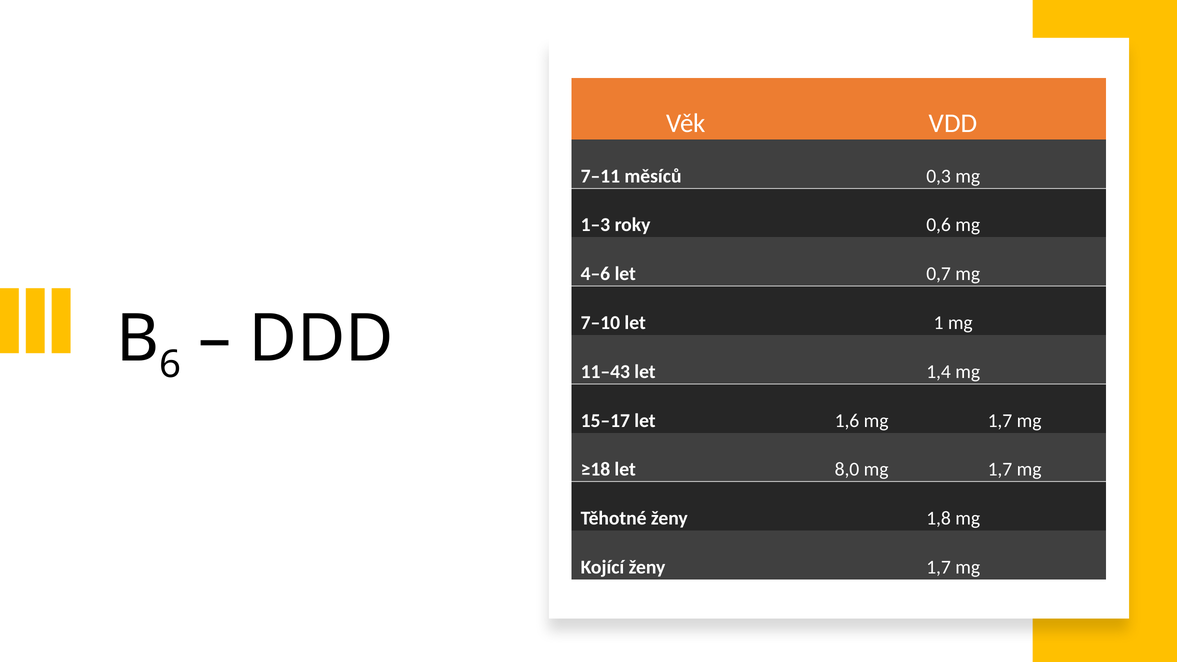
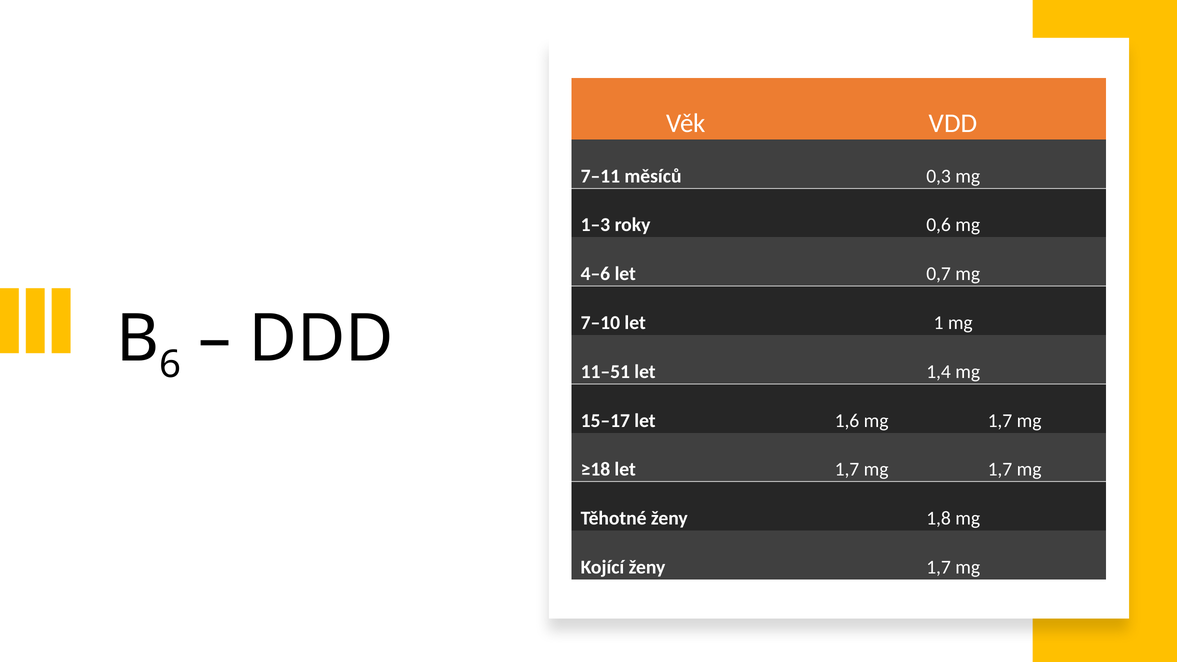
11–43: 11–43 -> 11–51 (605, 372)
let 8,0: 8,0 -> 1,7 (847, 470)
